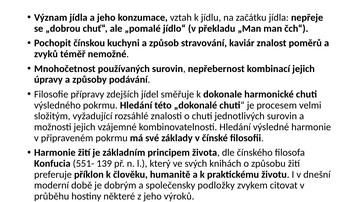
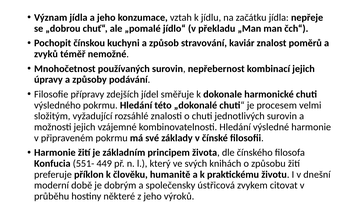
139: 139 -> 449 (104, 163)
podložky: podložky -> ústřicová (216, 185)
